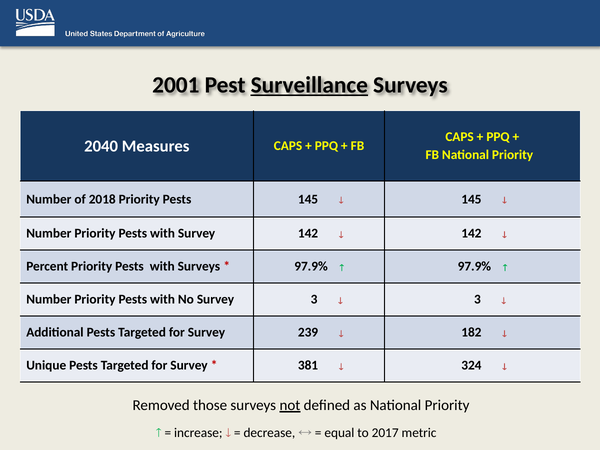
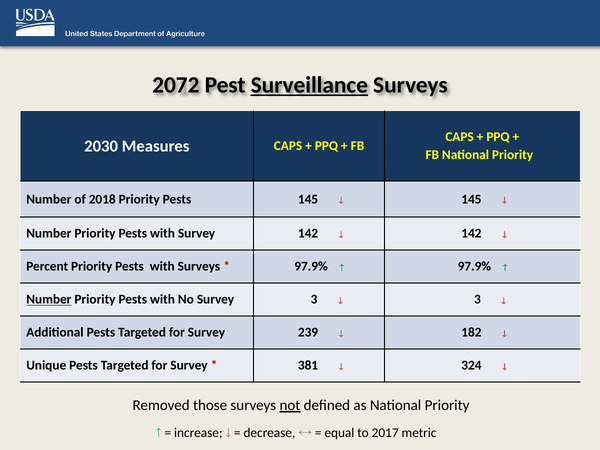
2001: 2001 -> 2072 (176, 85)
2040: 2040 -> 2030 (101, 146)
Number underline: none -> present (49, 300)
